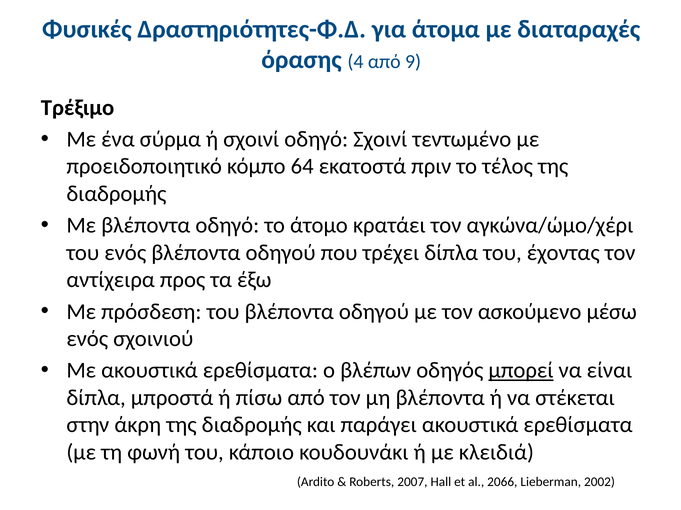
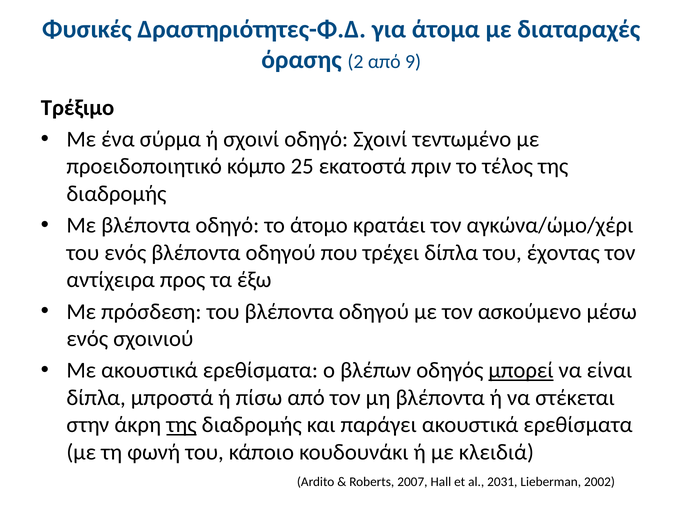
4: 4 -> 2 (355, 62)
64: 64 -> 25 (302, 167)
της underline: none -> present (181, 426)
2066: 2066 -> 2031 (502, 483)
